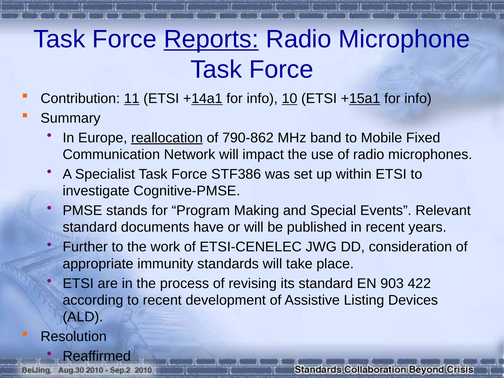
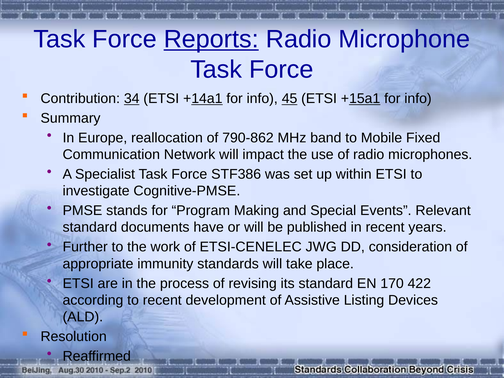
11: 11 -> 34 (132, 99)
10: 10 -> 45 (290, 99)
reallocation underline: present -> none (167, 138)
903: 903 -> 170 (392, 283)
